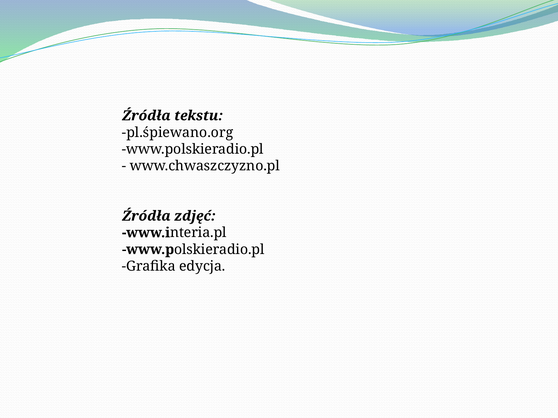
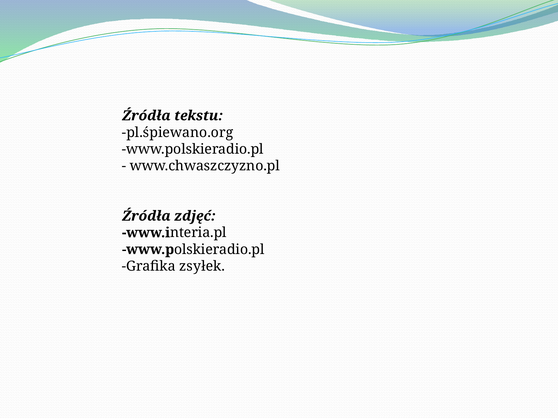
edycja: edycja -> zsyłek (202, 266)
